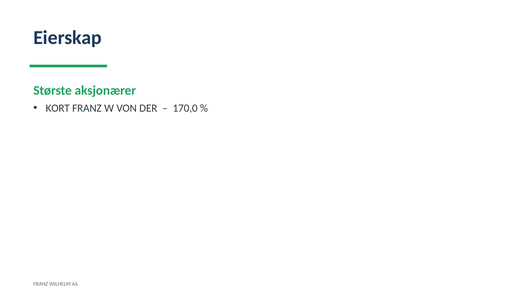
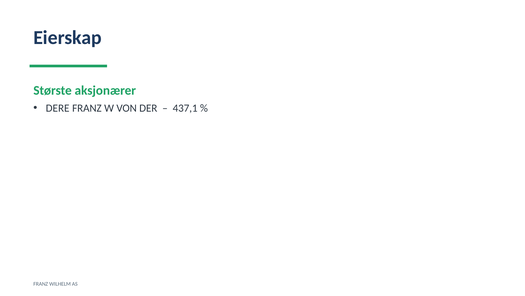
KORT: KORT -> DERE (58, 108)
170,0: 170,0 -> 437,1 (185, 108)
